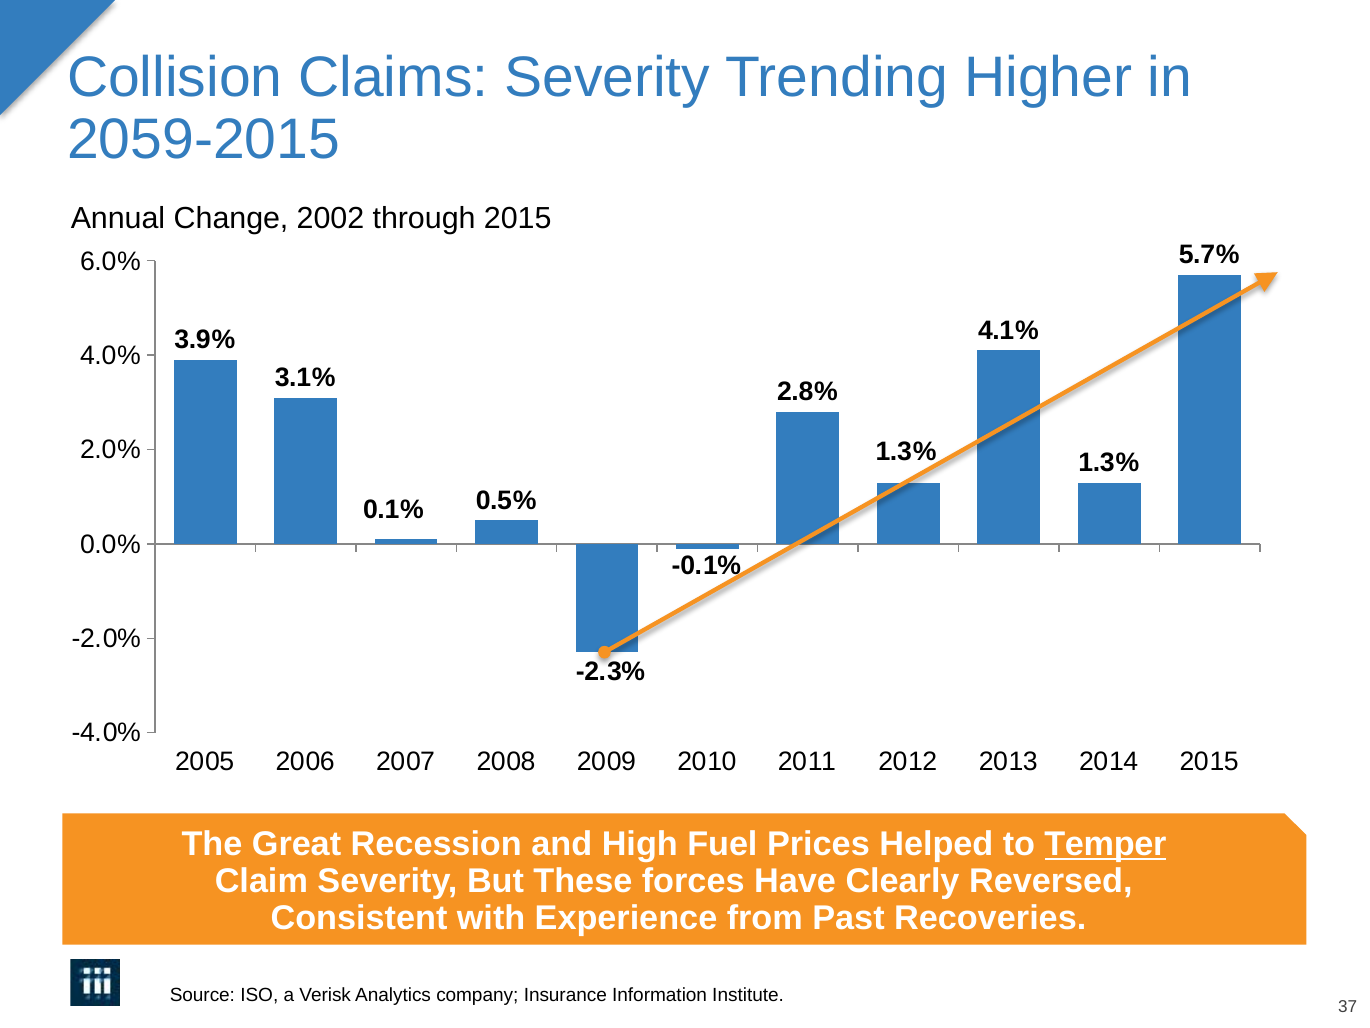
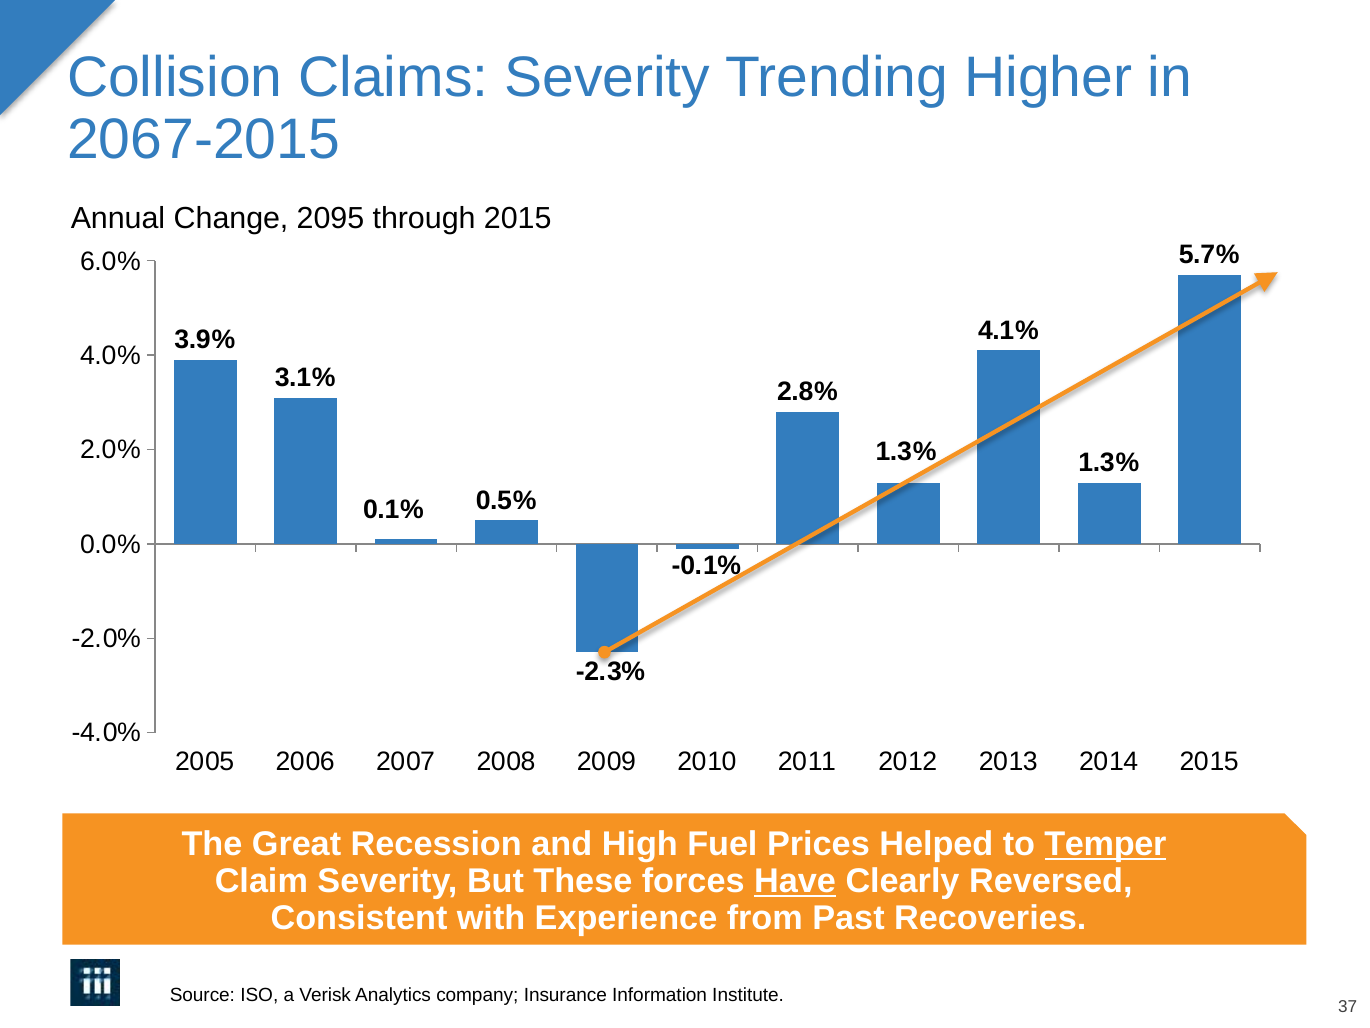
2059-2015: 2059-2015 -> 2067-2015 (204, 139)
2002: 2002 -> 2095 (330, 218)
Have underline: none -> present (795, 880)
